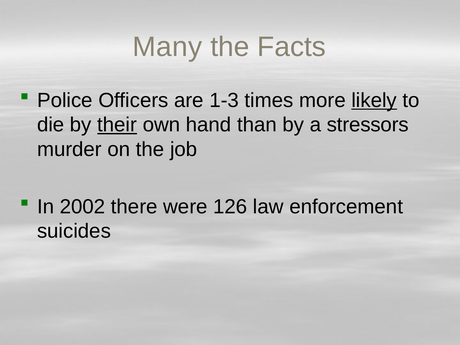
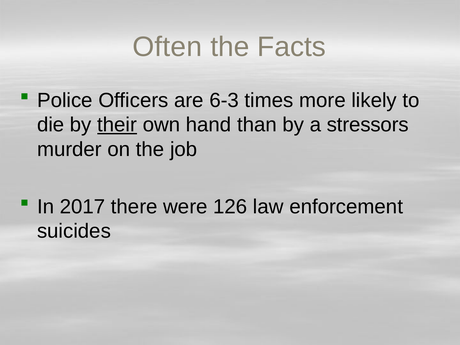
Many: Many -> Often (167, 47)
1-3: 1-3 -> 6-3 (224, 100)
likely underline: present -> none (374, 100)
2002: 2002 -> 2017 (82, 207)
